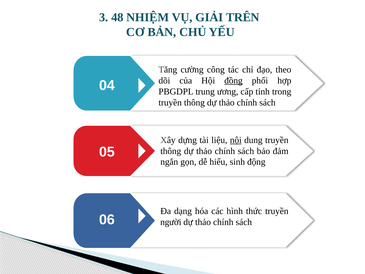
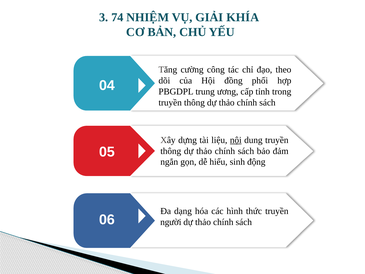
48: 48 -> 74 (117, 17)
TRÊN: TRÊN -> KHÍA (243, 17)
đồng underline: present -> none (233, 81)
